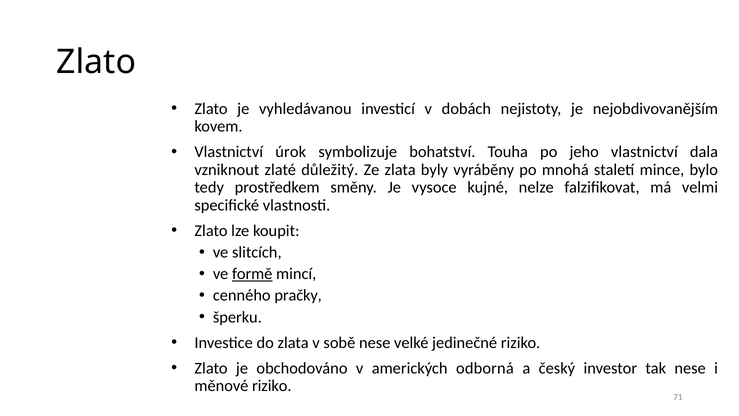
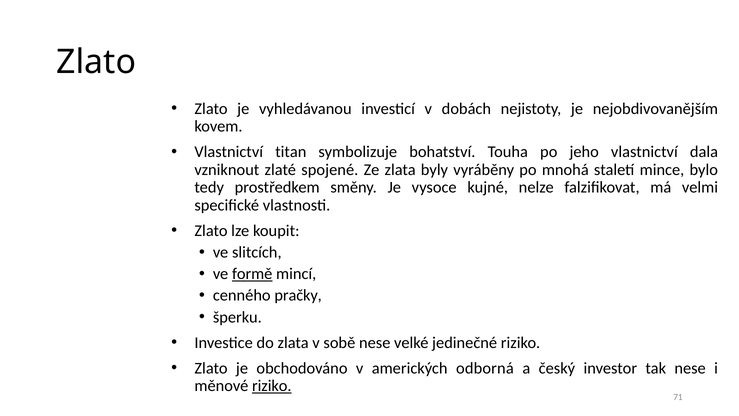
úrok: úrok -> titan (291, 152)
důležitý: důležitý -> spojené (330, 170)
riziko underline: none -> present (272, 386)
